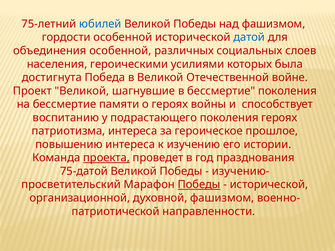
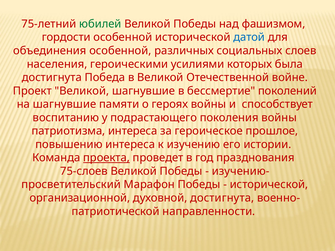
юбилей colour: blue -> green (100, 24)
бессмертие поколения: поколения -> поколений (287, 91)
на бессмертие: бессмертие -> шагнувшие (64, 104)
поколения героях: героях -> войны (279, 118)
75-датой: 75-датой -> 75-слоев (84, 171)
Победы underline: present -> none (199, 185)
духовной фашизмом: фашизмом -> достигнута (222, 198)
